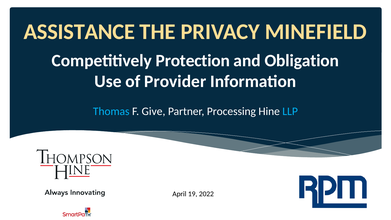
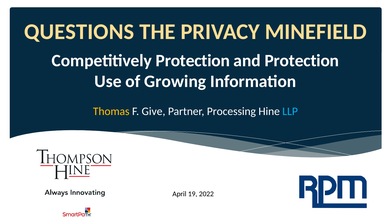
ASSISTANCE: ASSISTANCE -> QUESTIONS (79, 32)
and Obligation: Obligation -> Protection (302, 61)
Provider: Provider -> Growing (175, 81)
Thomas colour: light blue -> yellow (111, 111)
